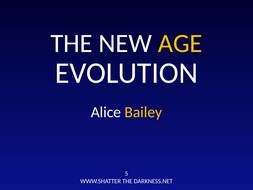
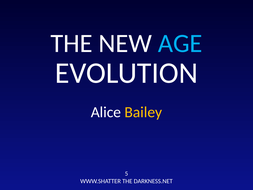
AGE colour: yellow -> light blue (180, 43)
